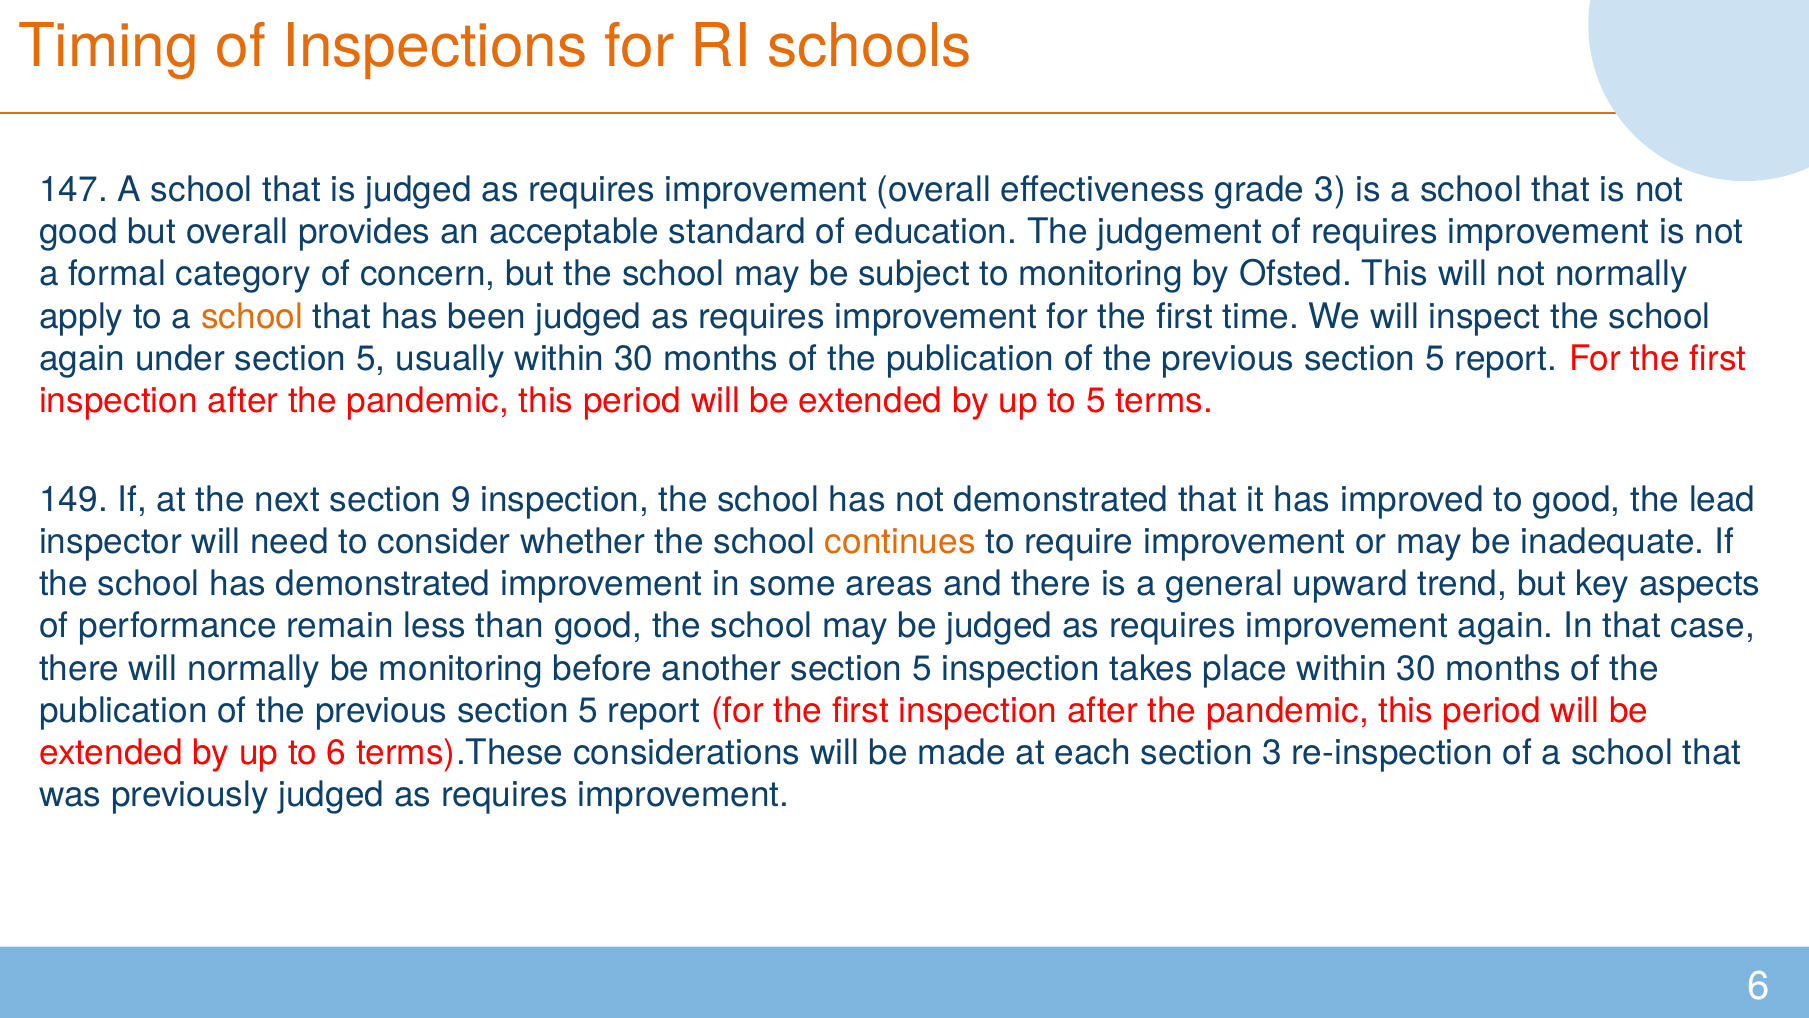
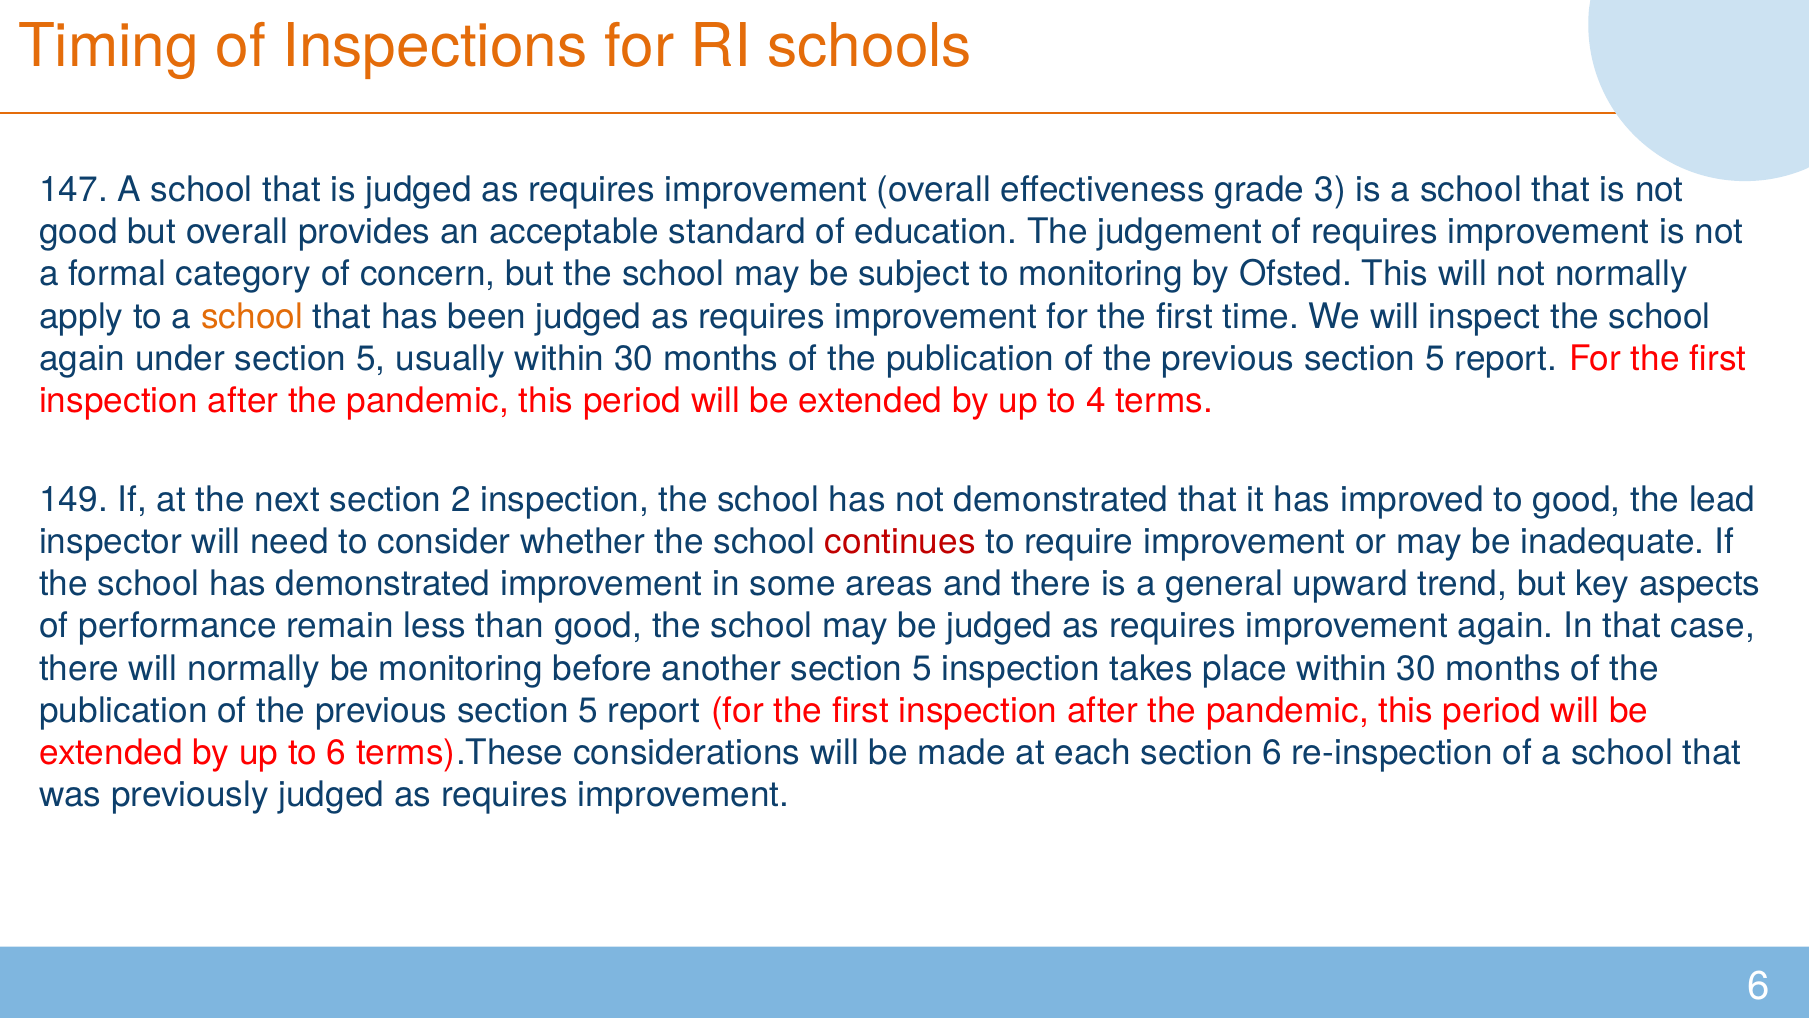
to 5: 5 -> 4 (1096, 401)
9: 9 -> 2 (461, 499)
continues colour: orange -> red (900, 542)
section 3: 3 -> 6 (1272, 753)
